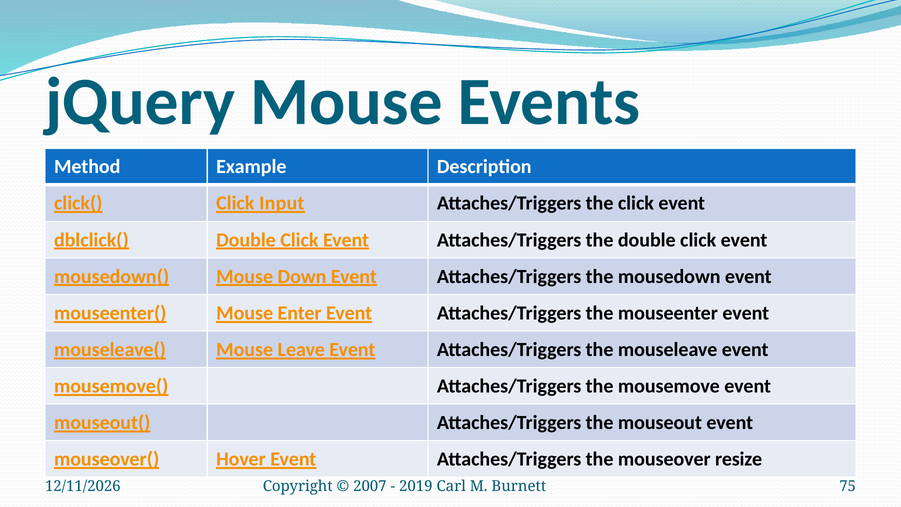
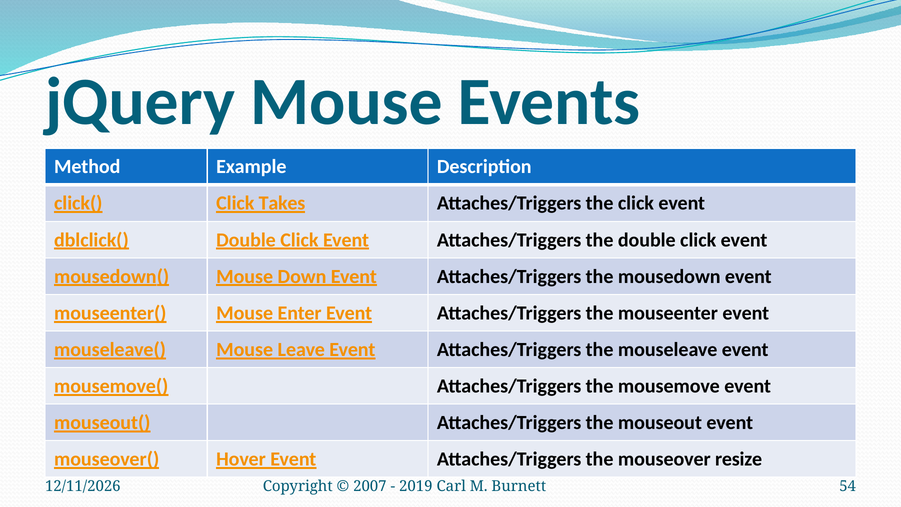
Input: Input -> Takes (282, 203)
75: 75 -> 54 (848, 486)
